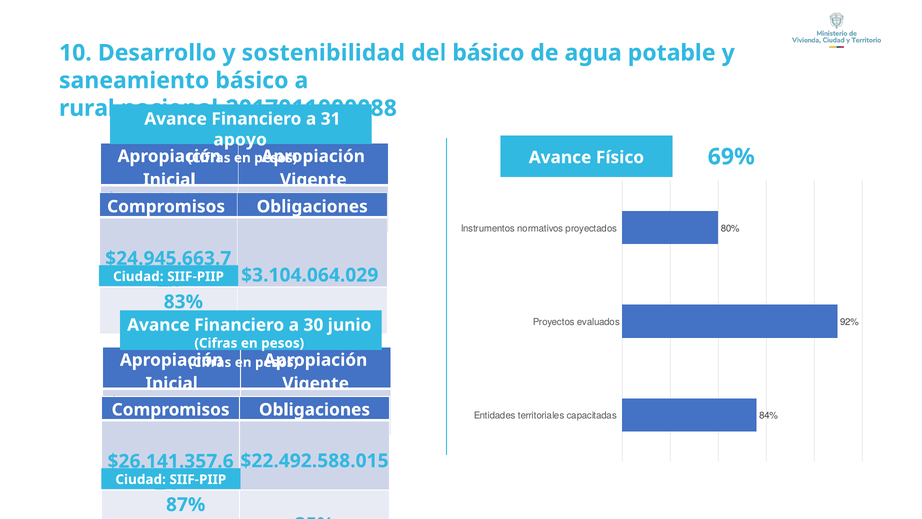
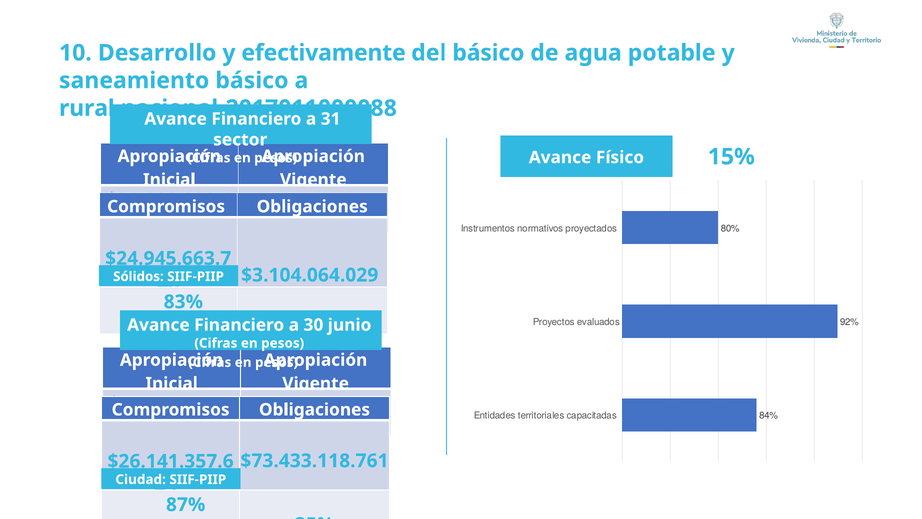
sostenibilidad: sostenibilidad -> efectivamente (324, 53)
apoyo: apoyo -> sector (240, 140)
69%: 69% -> 15% (731, 157)
Ciudad: Ciudad -> Sólidos (138, 276)
$22.492.588.015: $22.492.588.015 -> $73.433.118.761 (314, 461)
